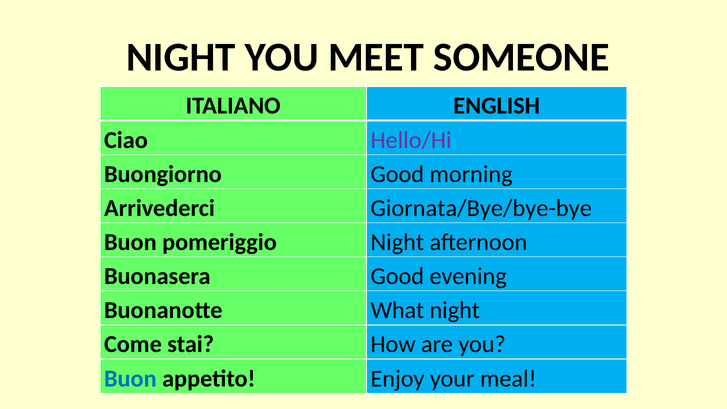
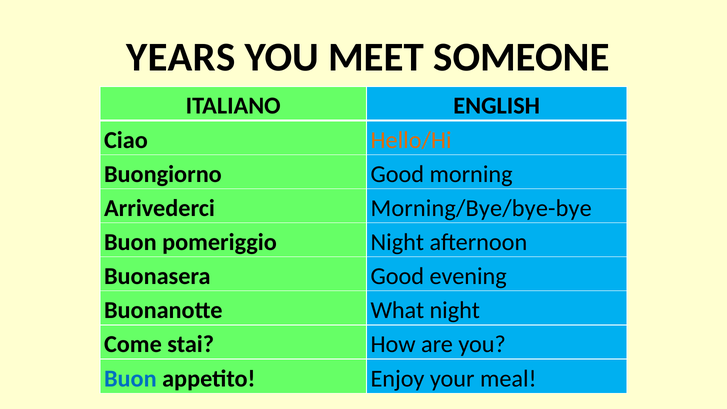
NIGHT: NIGHT -> YEARS (181, 57)
Hello/Hi colour: purple -> orange (411, 140)
Giornata/Bye/bye-bye: Giornata/Bye/bye-bye -> Morning/Bye/bye-bye (481, 208)
